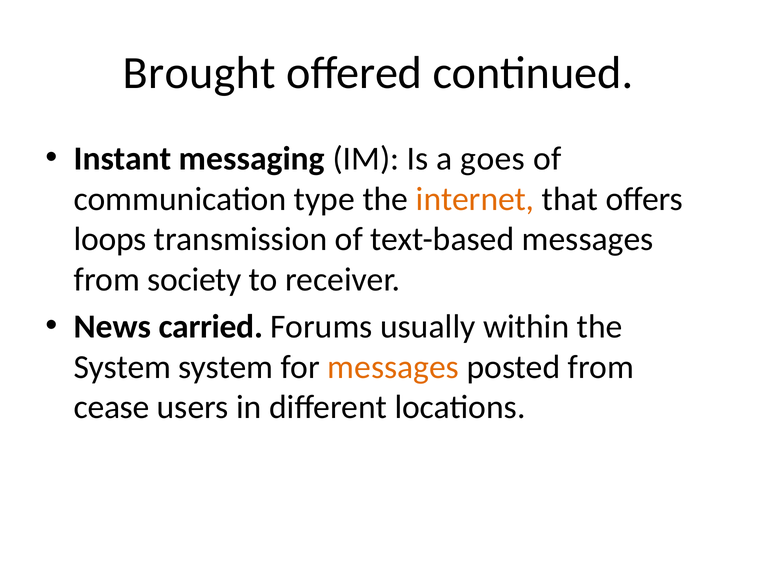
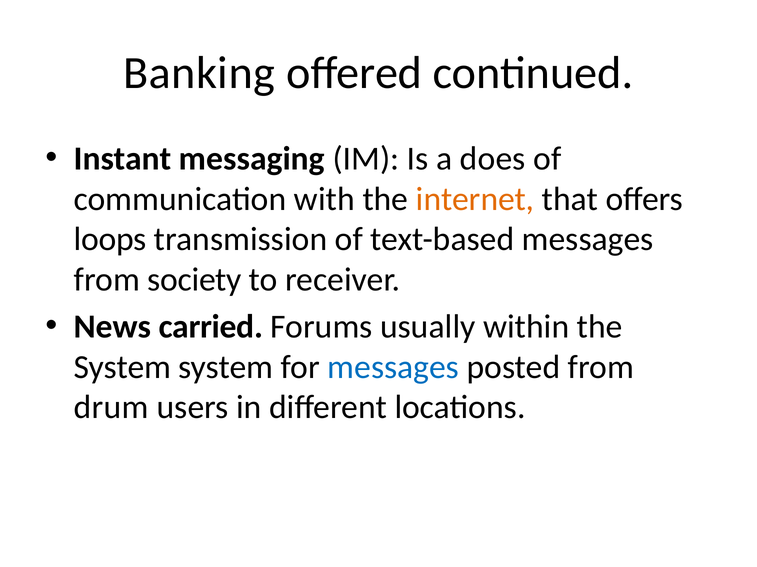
Brought: Brought -> Banking (199, 73)
goes: goes -> does (493, 159)
type: type -> with (324, 199)
messages colour: orange -> blue (393, 367)
cease: cease -> drum (111, 408)
